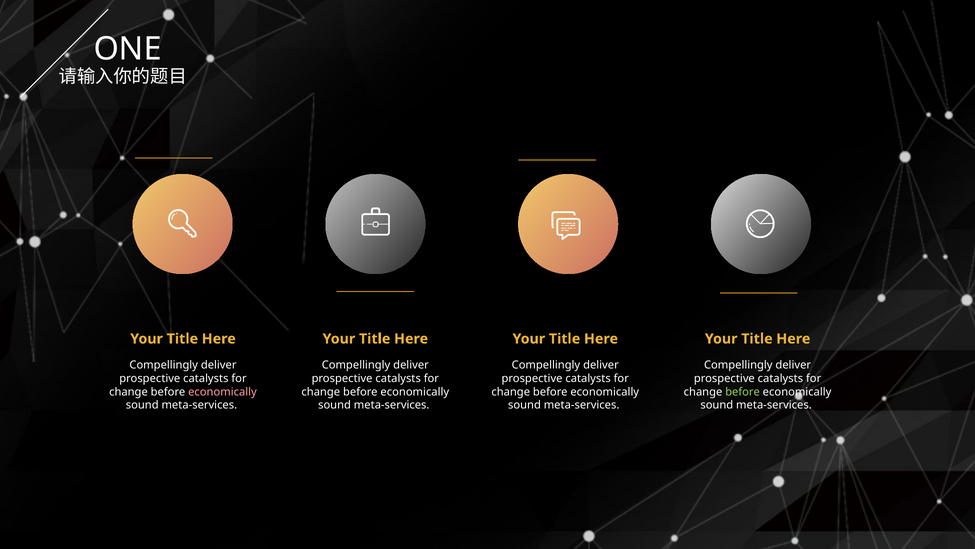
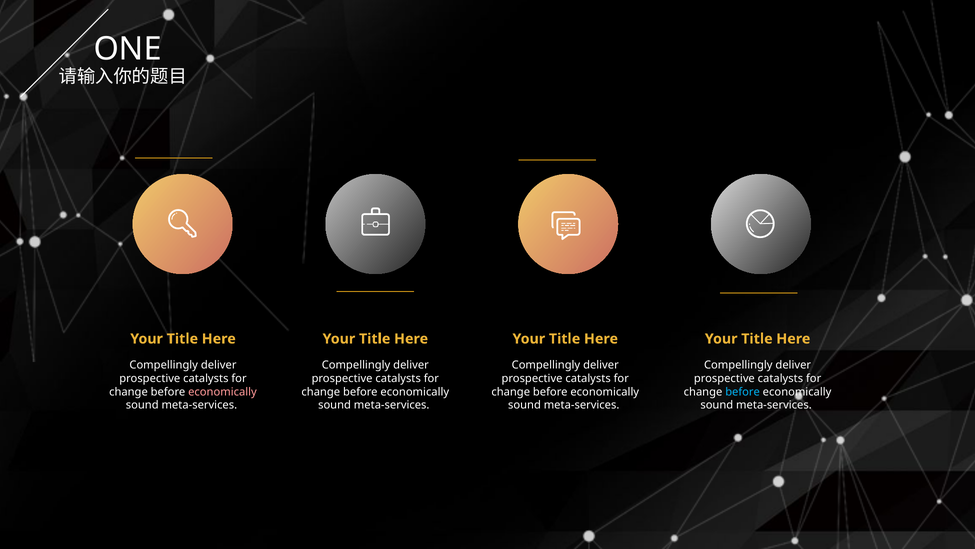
before colour: light green -> light blue (743, 391)
